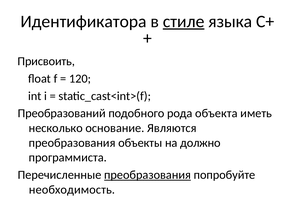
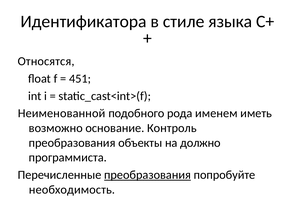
стиле underline: present -> none (184, 21)
Присвоить: Присвоить -> Относятся (46, 61)
120: 120 -> 451 (80, 79)
Преобразований: Преобразований -> Неименованной (62, 113)
объекта: объекта -> именем (216, 113)
несколько: несколько -> возможно (56, 128)
Являются: Являются -> Контроль (172, 128)
